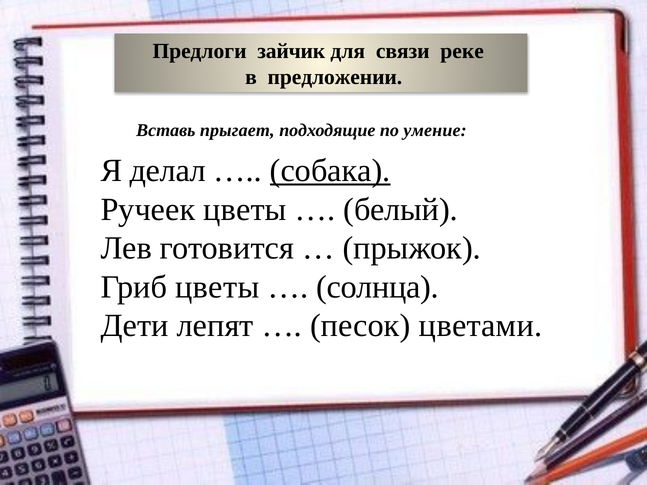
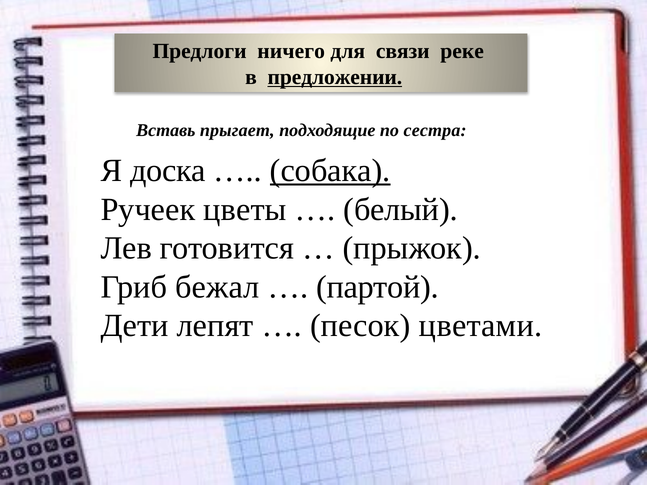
зайчик: зайчик -> ничего (291, 51)
предложении underline: none -> present (335, 77)
умение: умение -> сестра (435, 130)
делал: делал -> доска (168, 171)
Гриб цветы: цветы -> бежал (217, 287)
солнца: солнца -> партой (377, 287)
